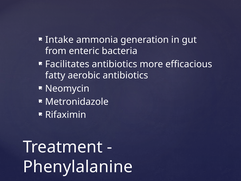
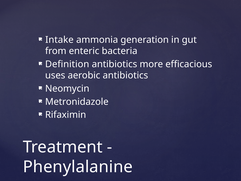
Facilitates: Facilitates -> Definition (67, 64)
fatty: fatty -> uses (55, 75)
